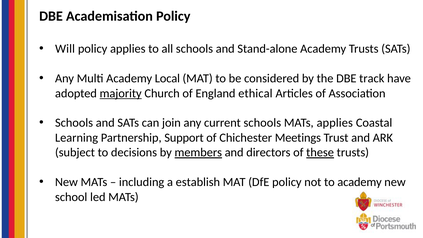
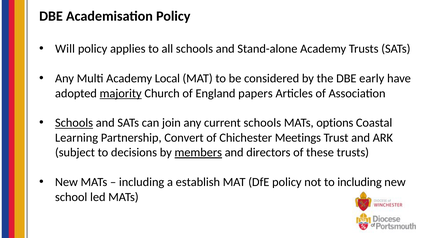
track: track -> early (372, 78)
ethical: ethical -> papers (255, 93)
Schools underline: none -> present (74, 123)
MATs applies: applies -> options (335, 123)
Support: Support -> Convert (184, 138)
these underline: present -> none (320, 153)
to academy: academy -> including (360, 182)
